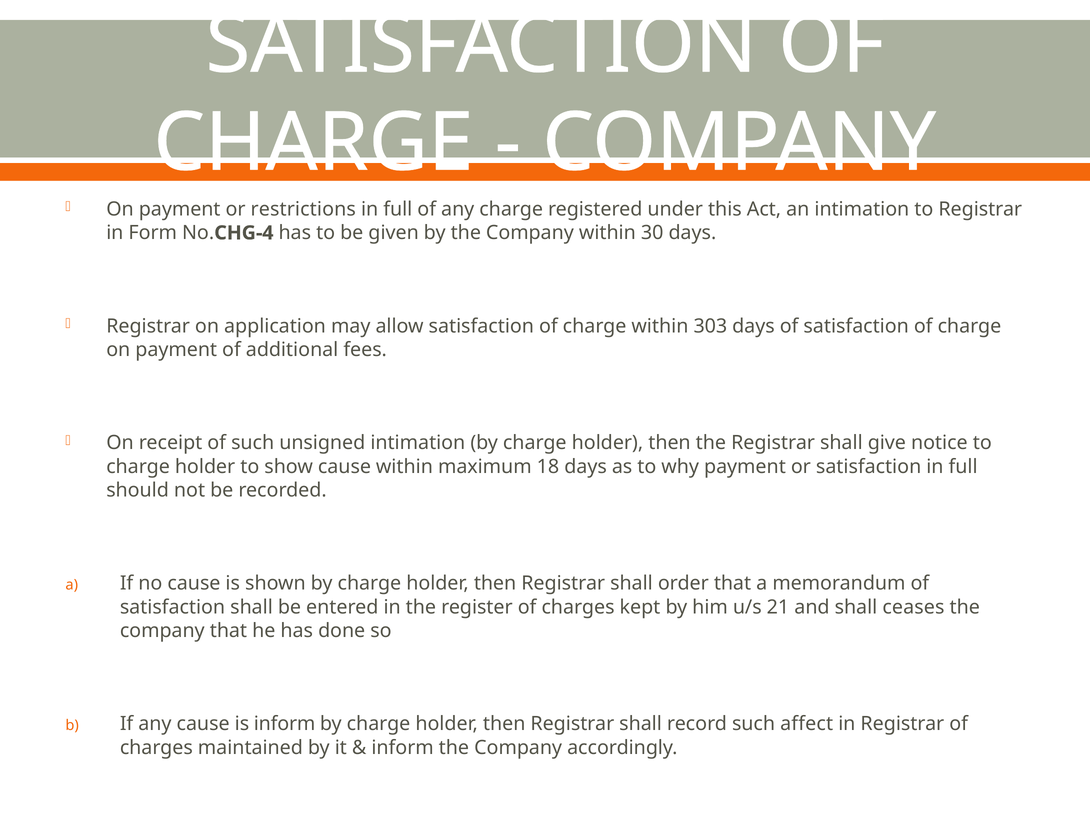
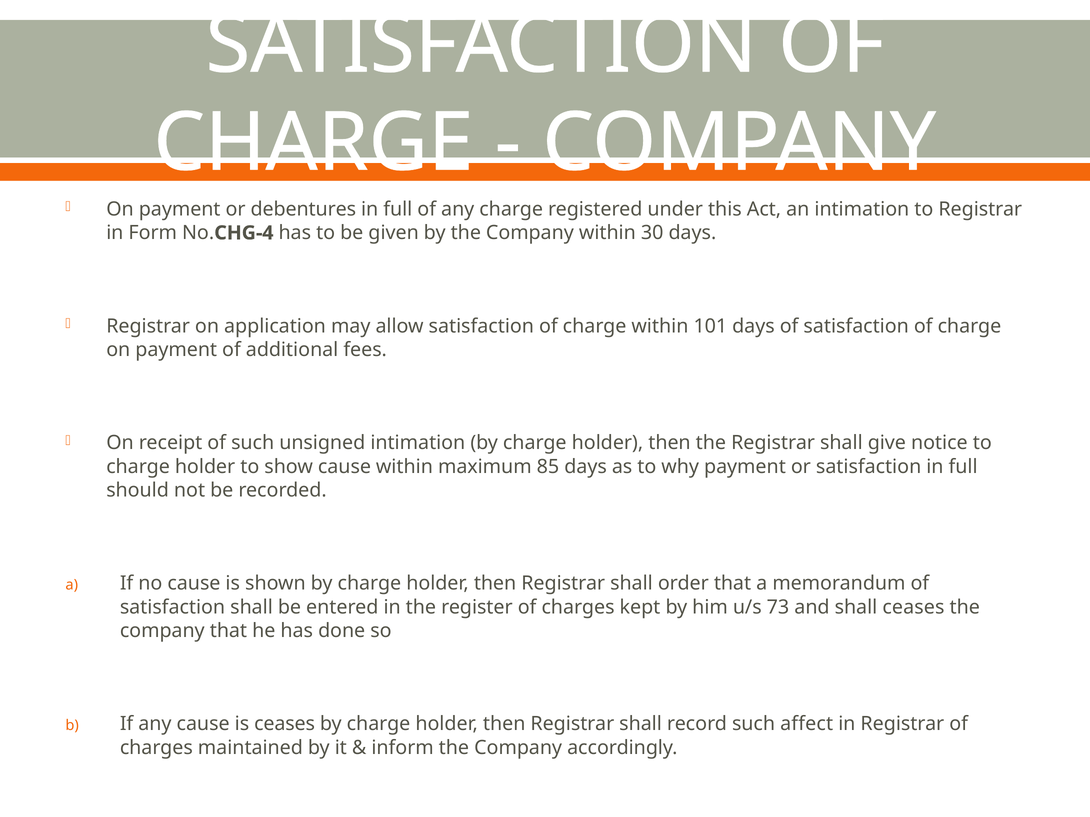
restrictions: restrictions -> debentures (303, 209)
303: 303 -> 101 (710, 326)
18: 18 -> 85 (548, 467)
21: 21 -> 73 (778, 608)
is inform: inform -> ceases (285, 724)
